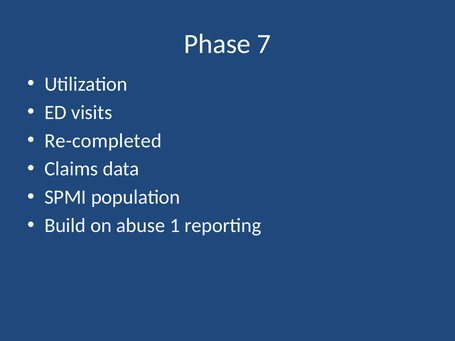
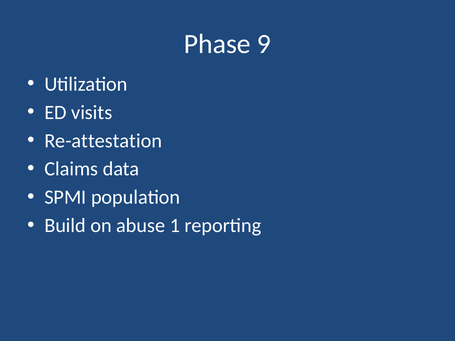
7: 7 -> 9 (264, 44)
Re-completed: Re-completed -> Re-attestation (103, 141)
